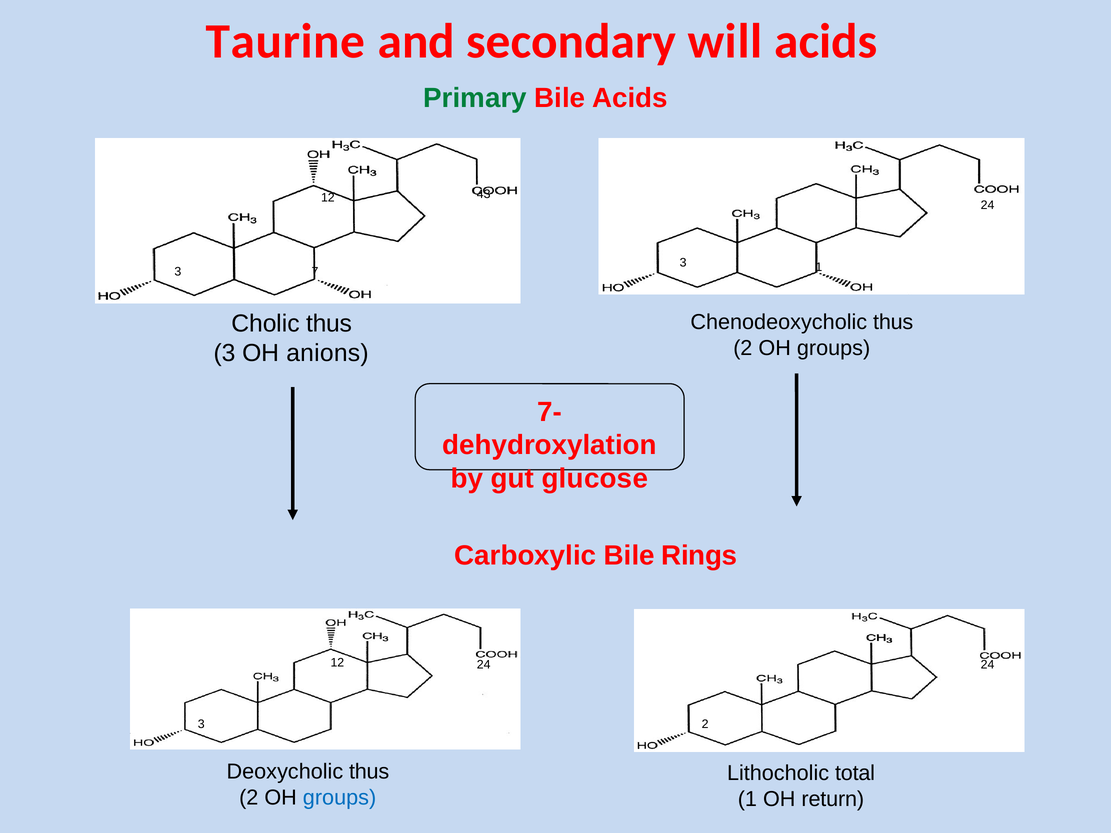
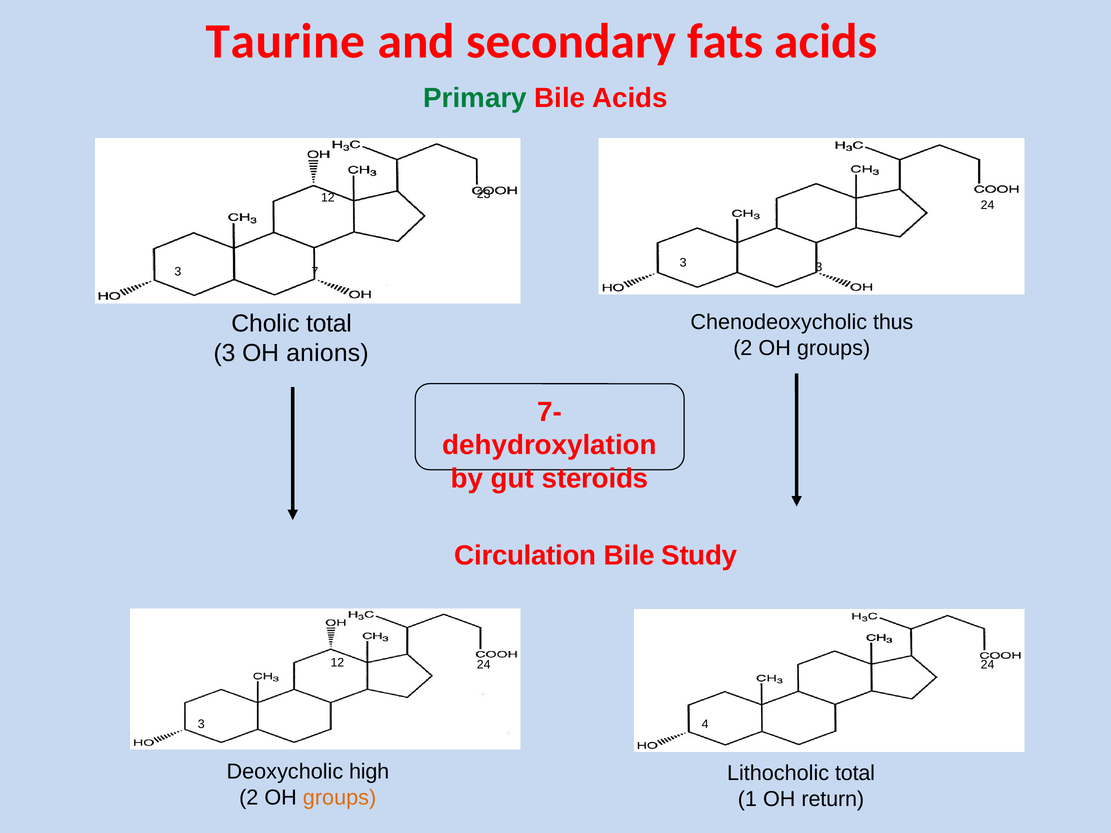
will: will -> fats (725, 41)
43: 43 -> 23 (484, 194)
7 1: 1 -> 3 (819, 267)
Cholic thus: thus -> total (329, 323)
glucose: glucose -> steroids (595, 479)
Carboxylic: Carboxylic -> Circulation (525, 556)
Rings: Rings -> Study (699, 556)
3 2: 2 -> 4 (705, 724)
Deoxycholic thus: thus -> high (369, 772)
groups colour: blue -> orange (340, 798)
